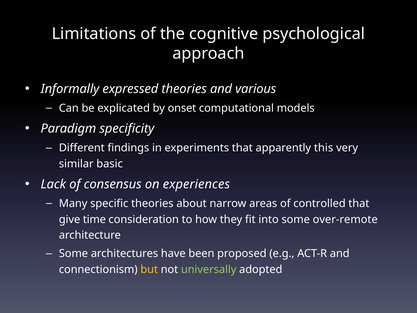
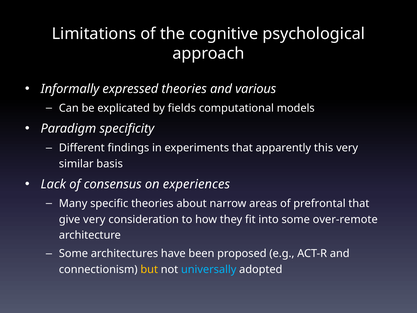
onset: onset -> fields (182, 108)
basic: basic -> basis (110, 164)
controlled: controlled -> prefrontal (319, 203)
give time: time -> very (94, 219)
universally colour: light green -> light blue (209, 269)
